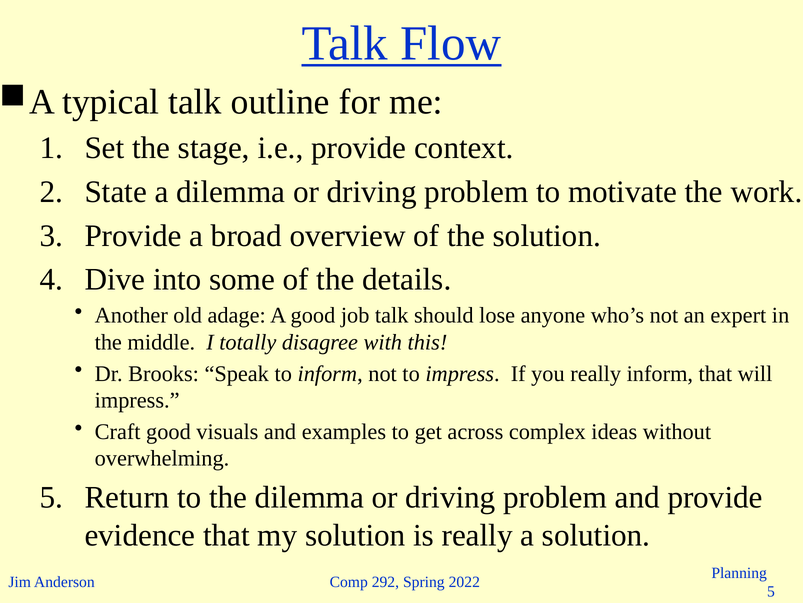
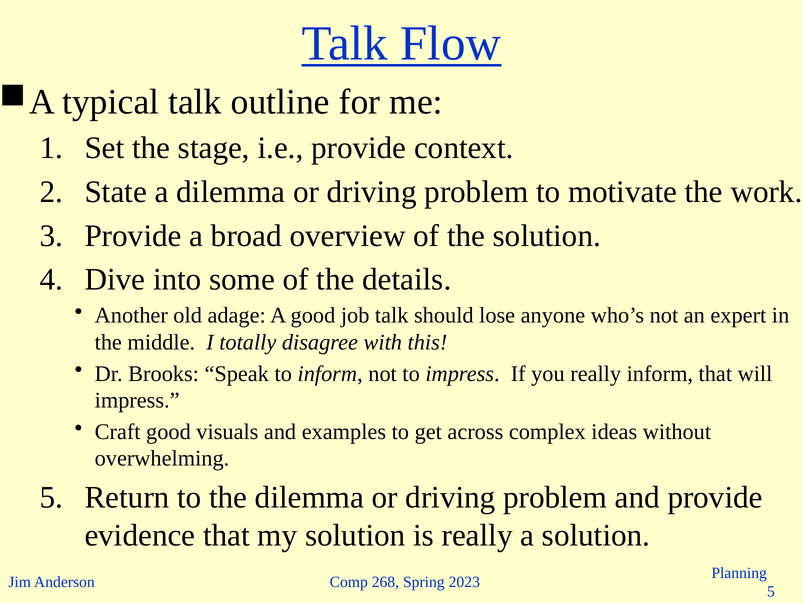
292: 292 -> 268 (385, 582)
2022: 2022 -> 2023 (464, 582)
